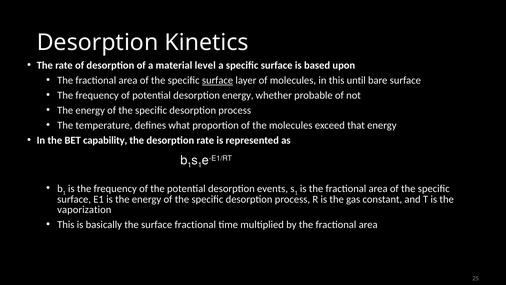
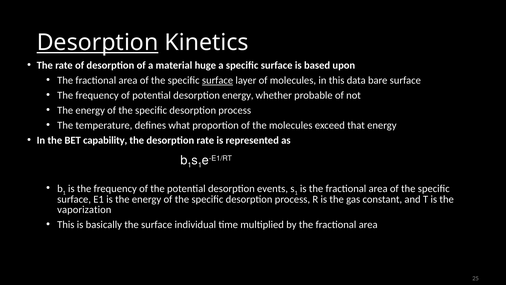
Desorption underline: none -> present (98, 43)
level: level -> huge (205, 65)
until: until -> data (356, 80)
surface fractional: fractional -> individual (195, 224)
